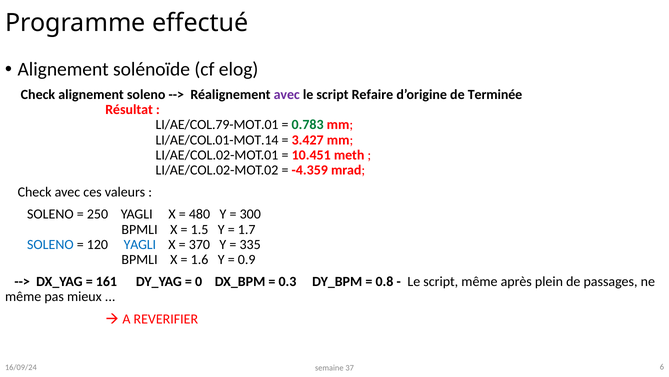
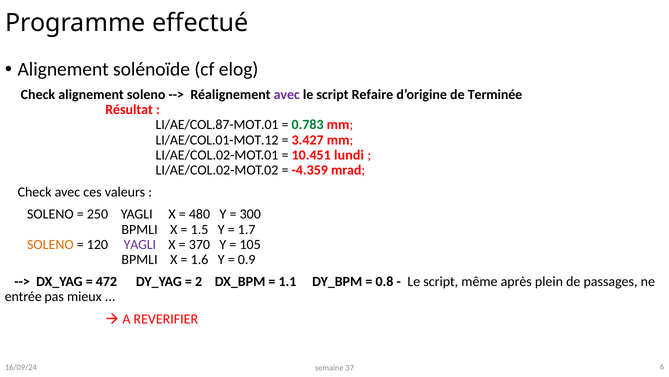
LI/AE/COL.79-MOT.01: LI/AE/COL.79-MOT.01 -> LI/AE/COL.87-MOT.01 (217, 125)
LI/AE/COL.01-MOT.14: LI/AE/COL.01-MOT.14 -> LI/AE/COL.01-MOT.12 (217, 140)
meth: meth -> lundi (349, 155)
SOLENO colour: blue -> orange (50, 244)
YAGLI colour: blue -> purple (140, 244)
335: 335 -> 105 (250, 244)
161: 161 -> 472 (106, 281)
0: 0 -> 2 (199, 281)
0.3: 0.3 -> 1.1 (287, 281)
même: même -> entrée (23, 296)
